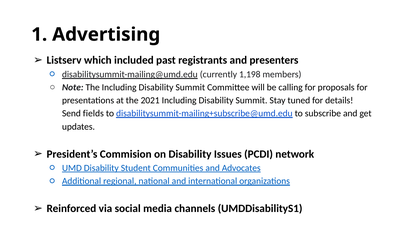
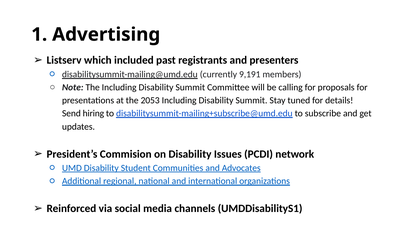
1,198: 1,198 -> 9,191 (250, 74)
2021: 2021 -> 2053 (150, 100)
fields: fields -> hiring (93, 113)
